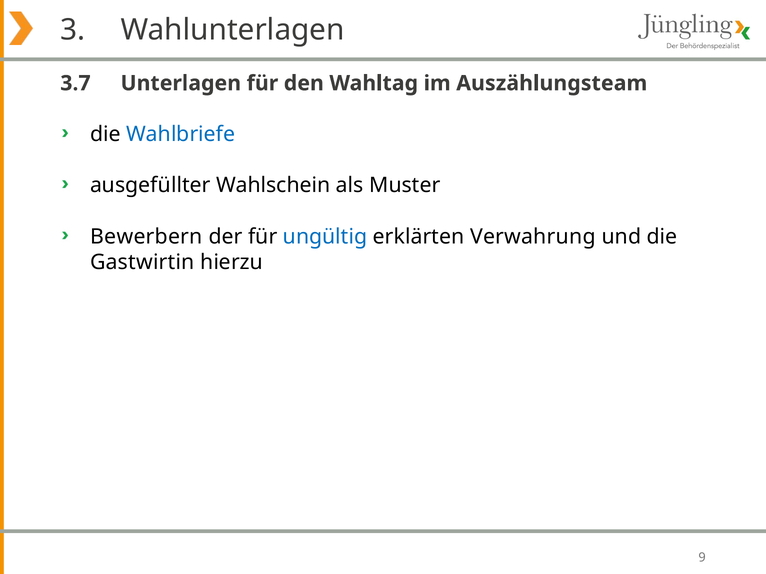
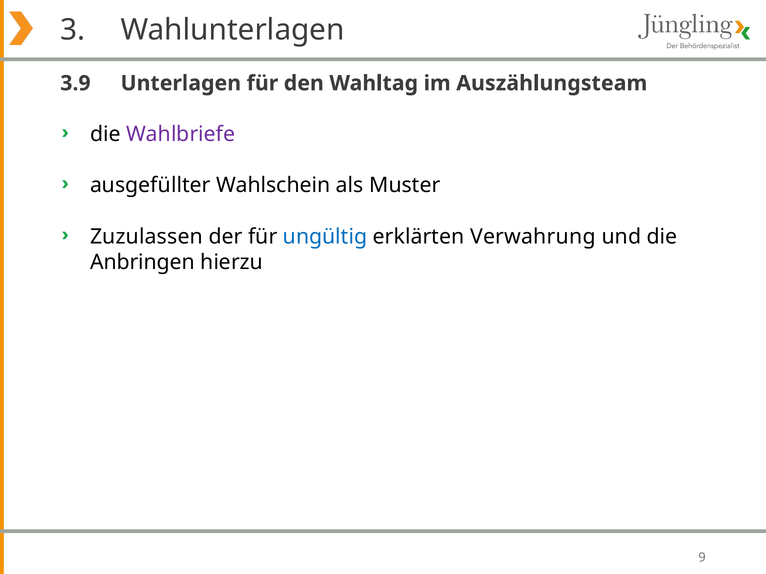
3.7: 3.7 -> 3.9 (75, 83)
Wahlbriefe colour: blue -> purple (181, 134)
Bewerbern: Bewerbern -> Zuzulassen (147, 237)
Gastwirtin: Gastwirtin -> Anbringen (142, 262)
